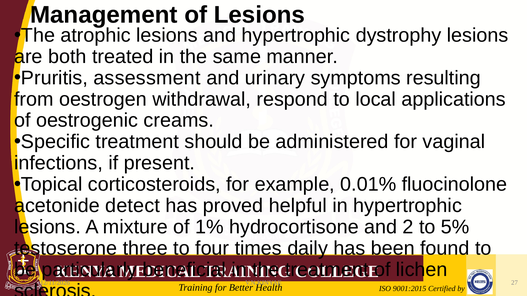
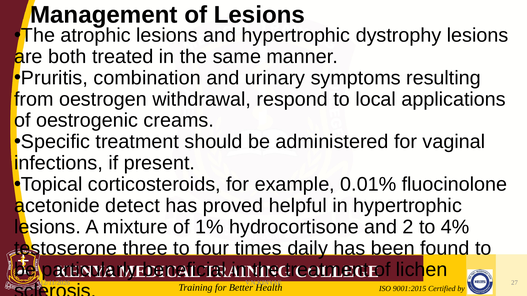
assessment: assessment -> combination (147, 78)
5%: 5% -> 4% (455, 227)
